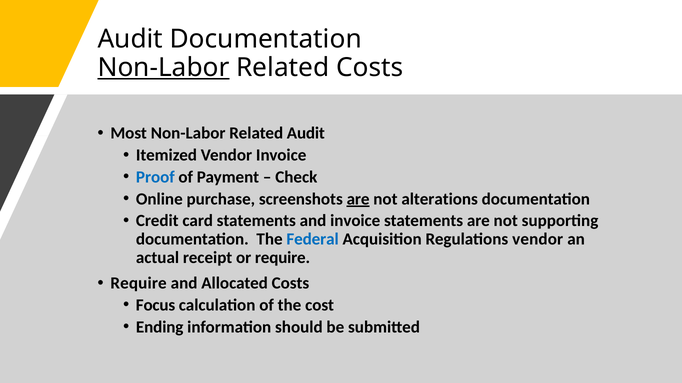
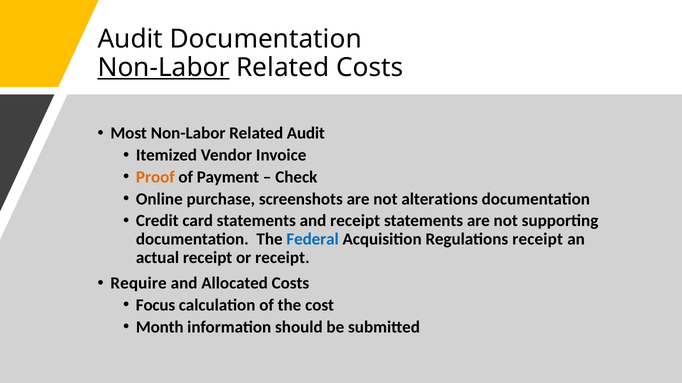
Proof colour: blue -> orange (155, 177)
are underline: present -> none (358, 199)
and invoice: invoice -> receipt (355, 221)
Regulations vendor: vendor -> receipt (538, 240)
or require: require -> receipt (282, 258)
Ending: Ending -> Month (160, 327)
